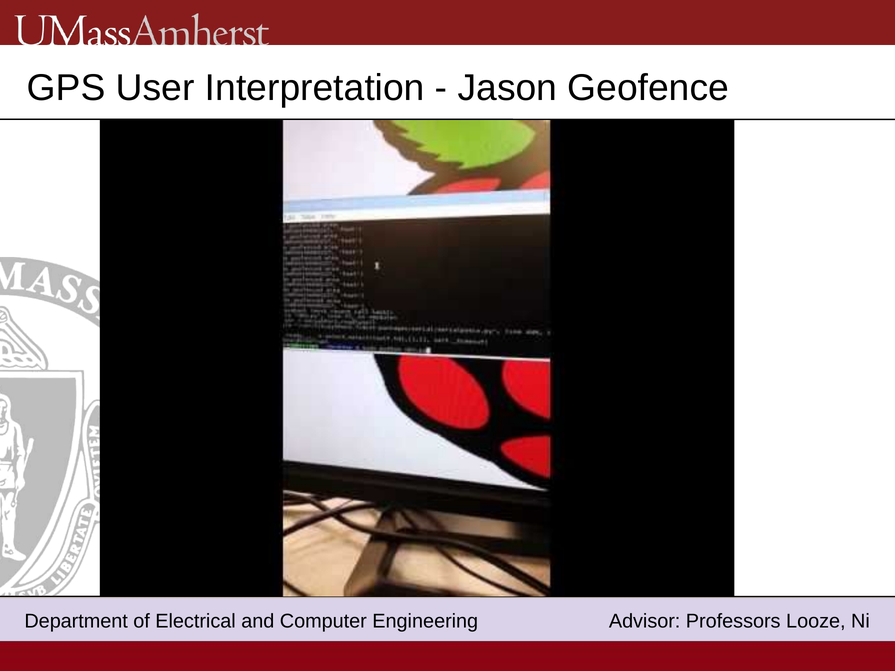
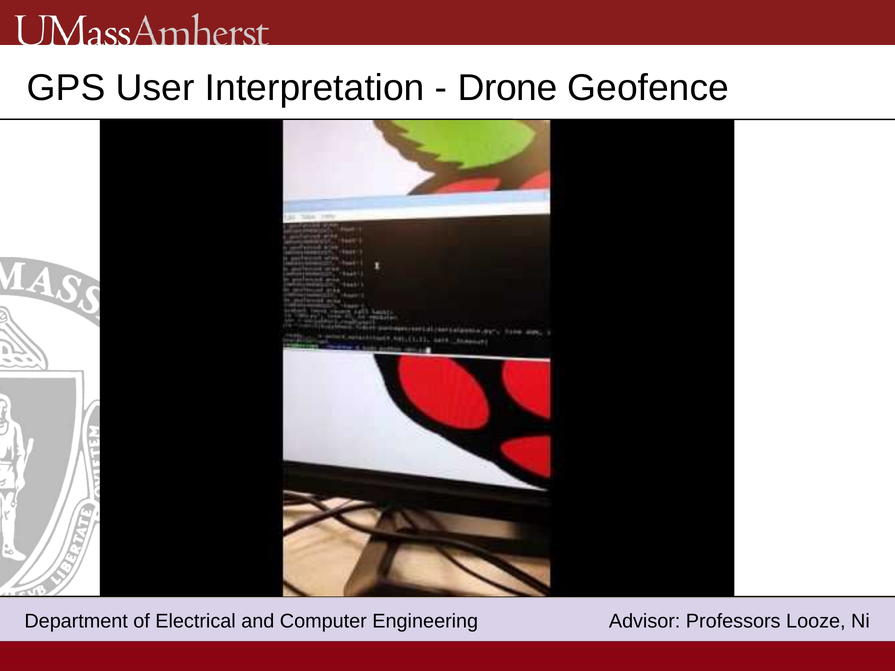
Jason: Jason -> Drone (508, 88)
